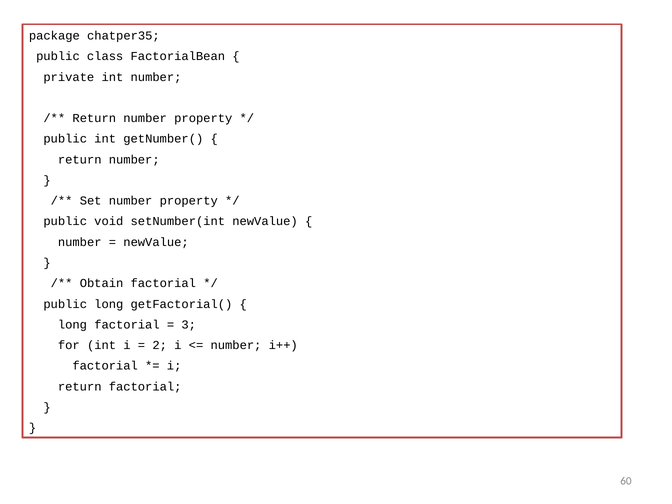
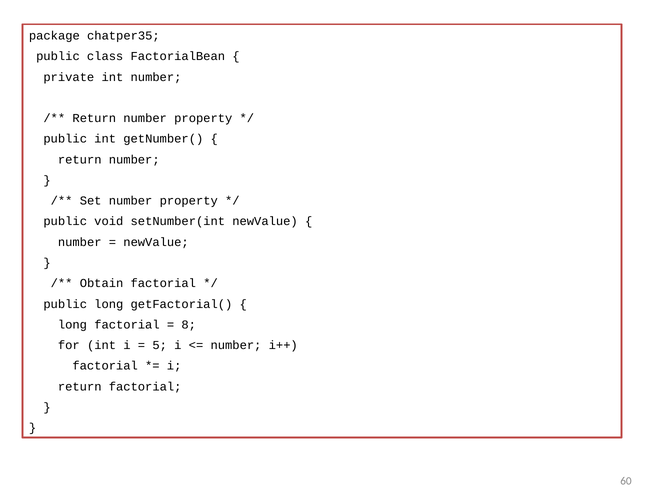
3: 3 -> 8 (189, 325)
2: 2 -> 5 (160, 345)
